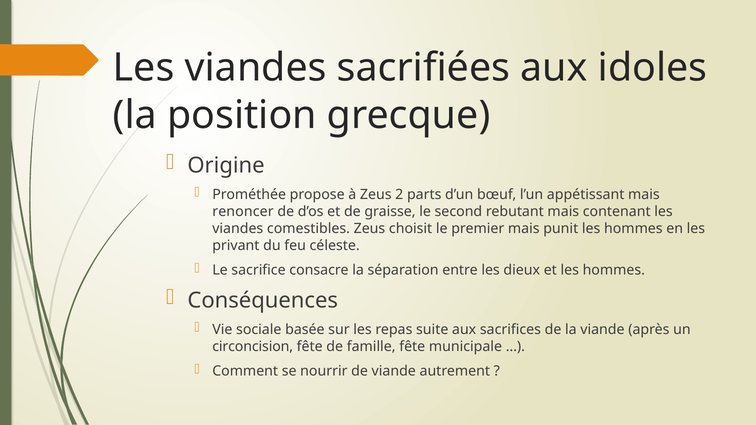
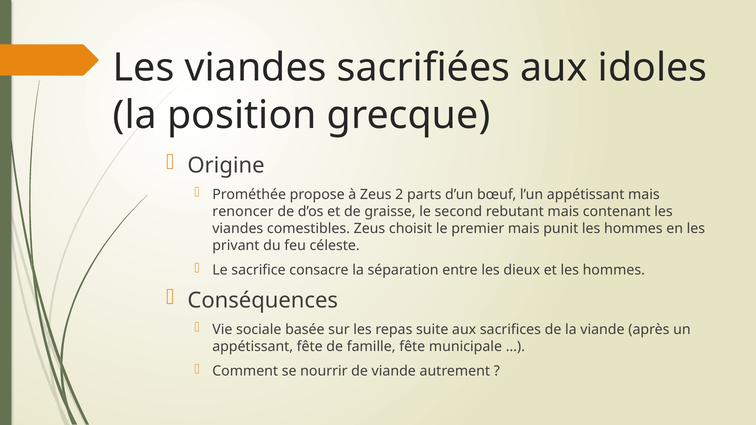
circoncision: circoncision -> appétissant (253, 347)
